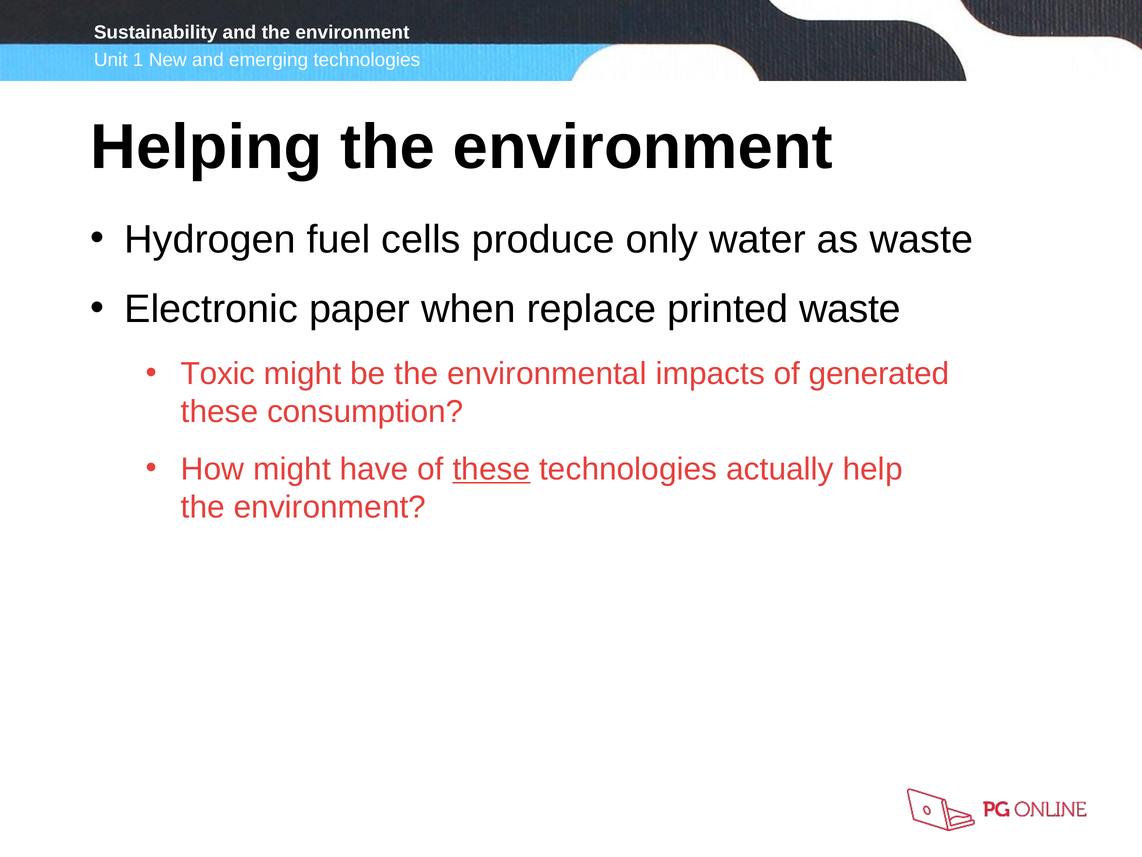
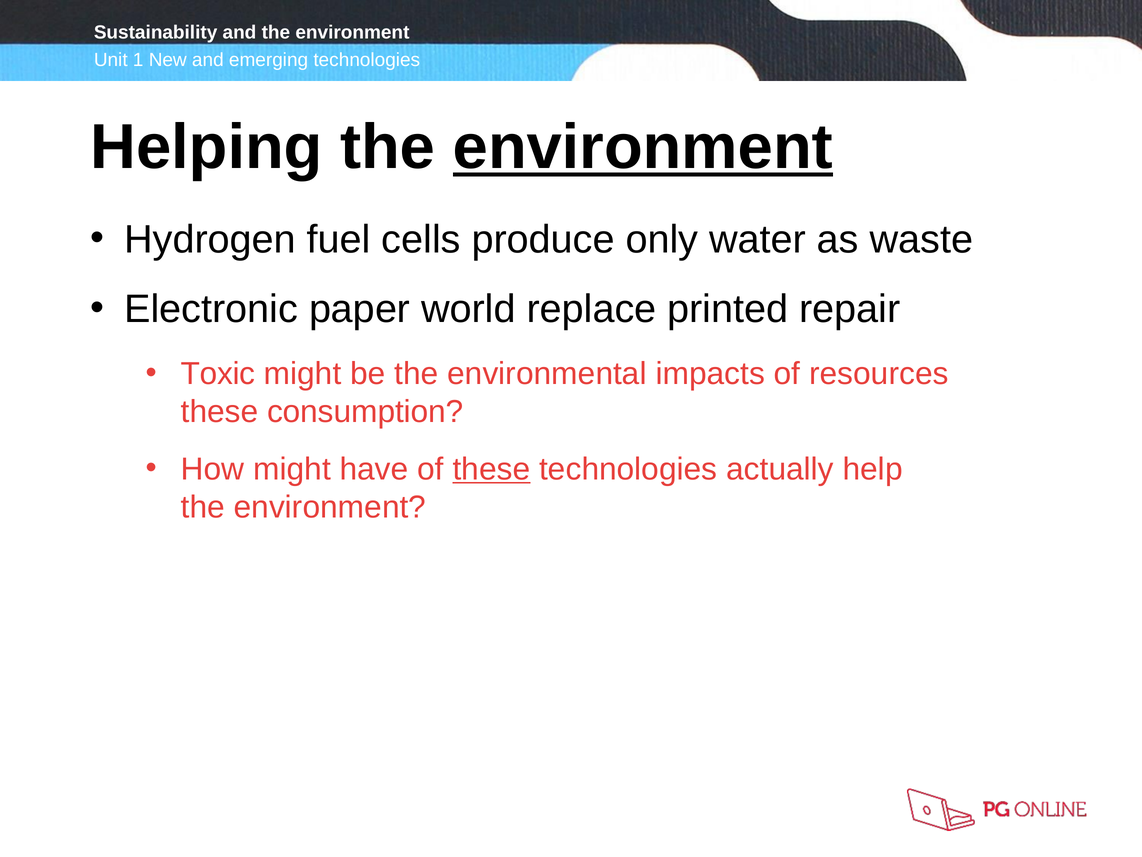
environment underline: none -> present (643, 147)
when: when -> world (468, 309)
printed waste: waste -> repair (850, 309)
generated: generated -> resources (879, 374)
